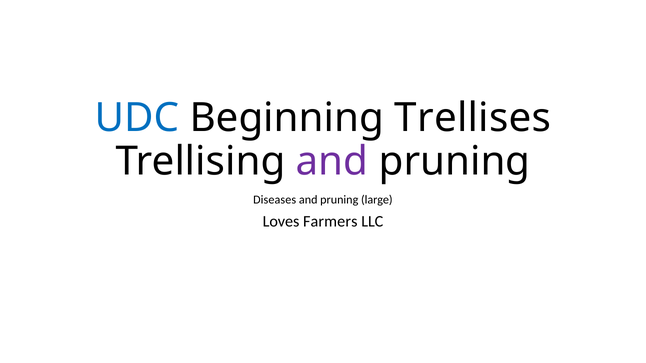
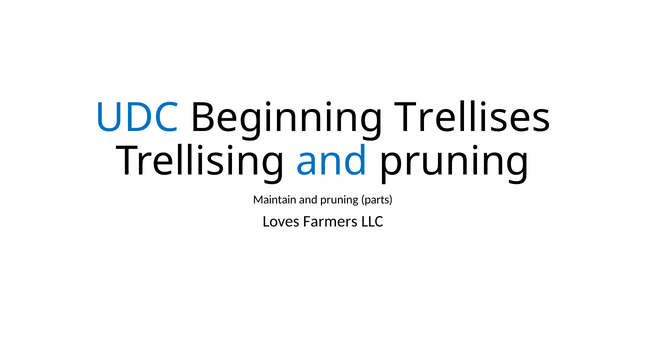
and colour: purple -> blue (332, 161)
Diseases: Diseases -> Maintain (275, 200)
large: large -> parts (377, 200)
